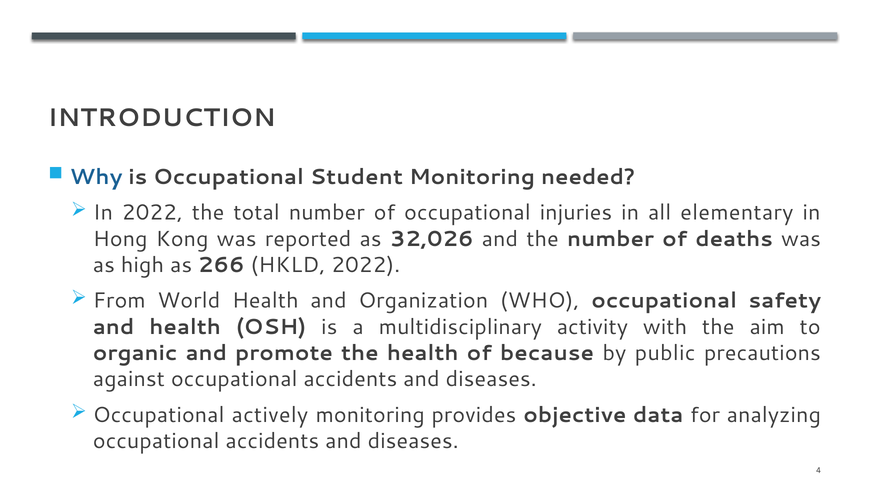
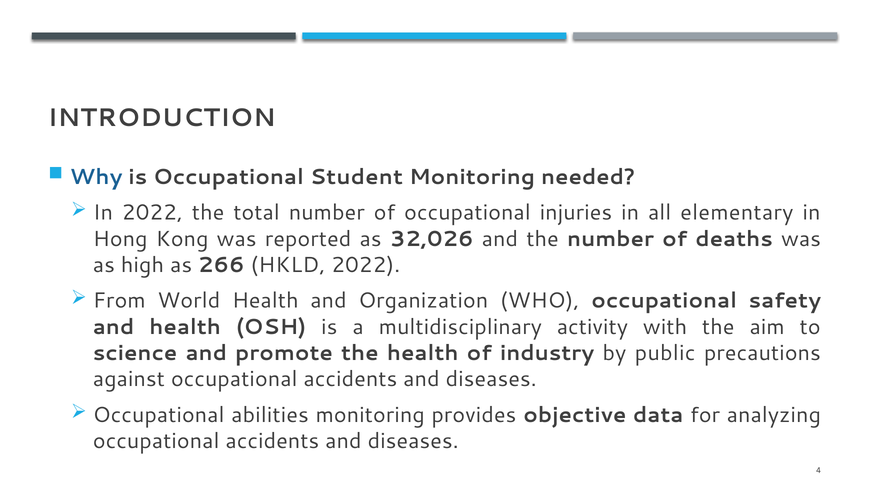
organic: organic -> science (135, 353)
because: because -> industry (547, 353)
actively: actively -> abilities (270, 415)
